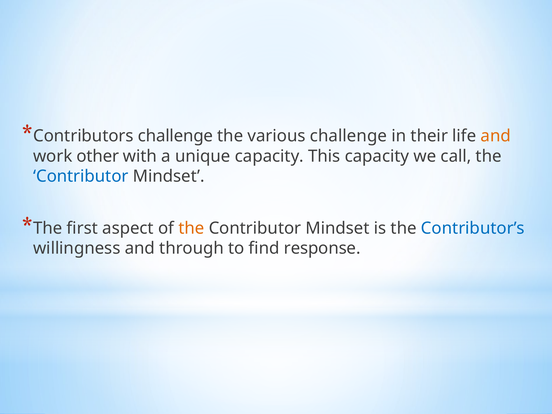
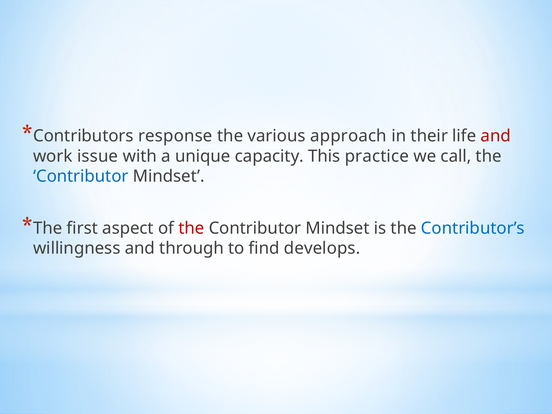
Contributors challenge: challenge -> response (175, 136)
various challenge: challenge -> approach (348, 136)
and colour: orange -> red (496, 136)
other: other -> issue (98, 156)
This capacity: capacity -> practice (377, 156)
the colour: orange -> red (191, 228)
response: response -> develops (322, 248)
